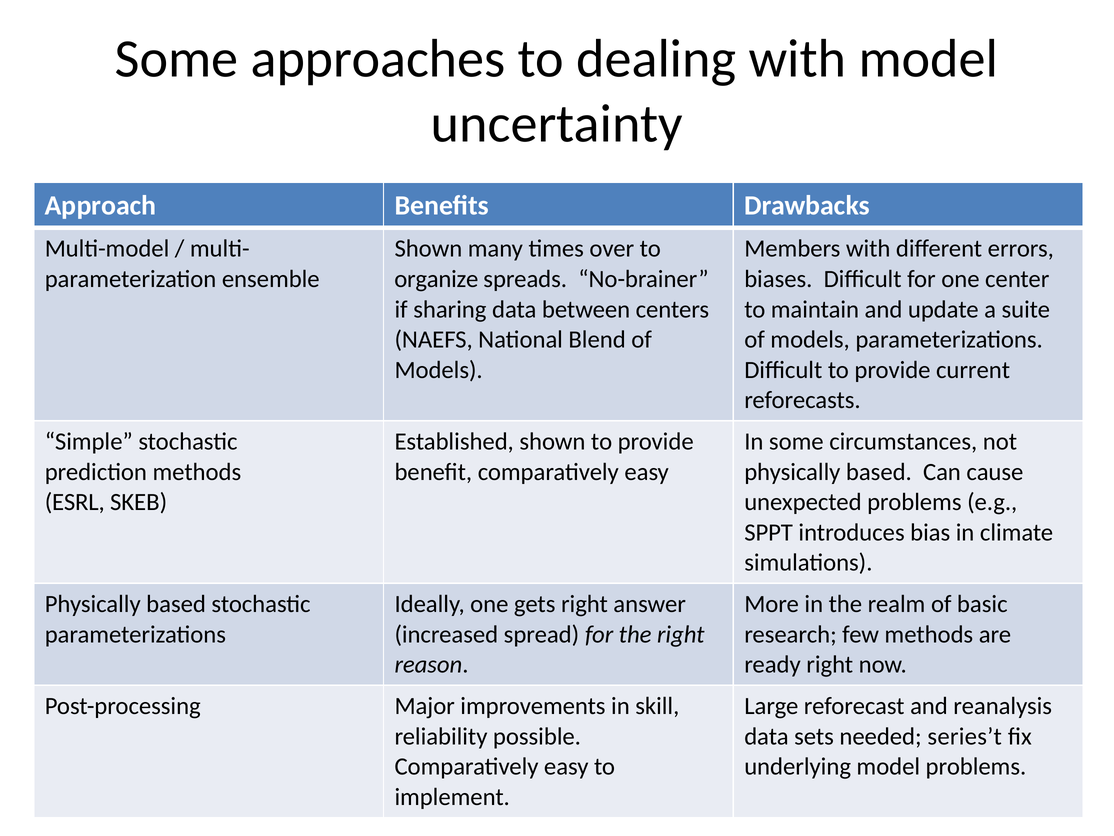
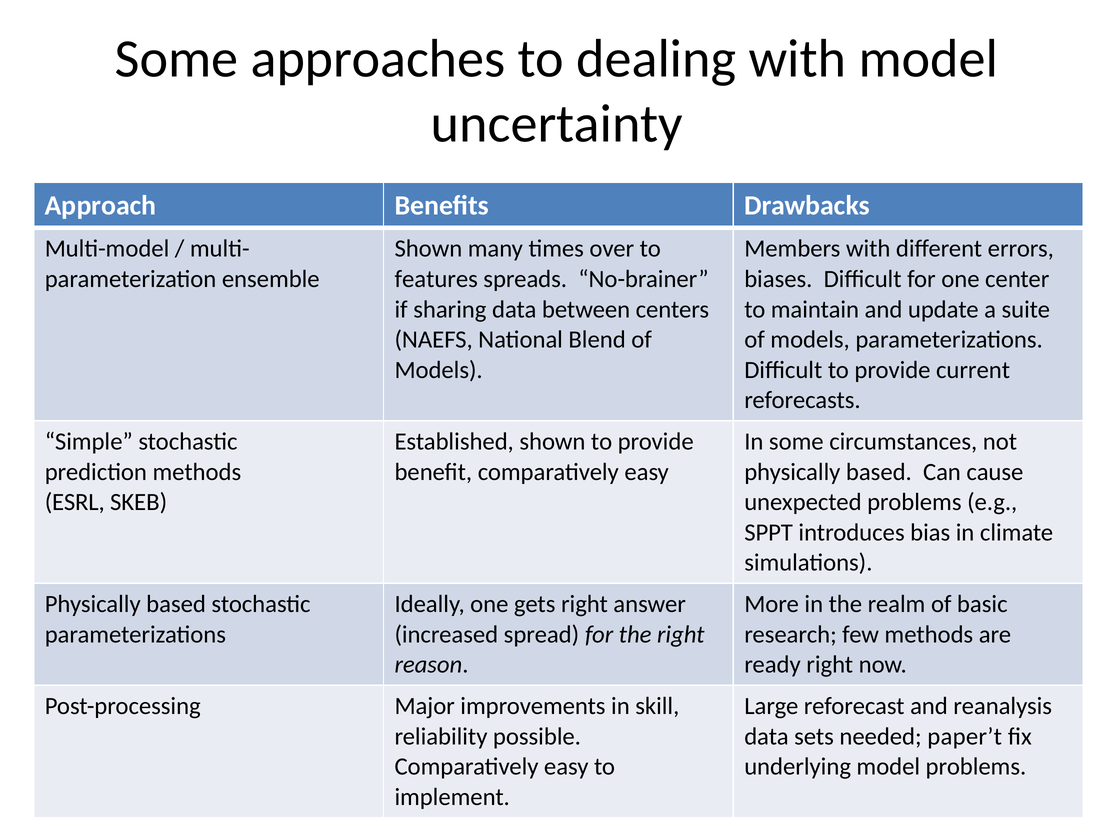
organize: organize -> features (436, 279)
series’t: series’t -> paper’t (965, 736)
